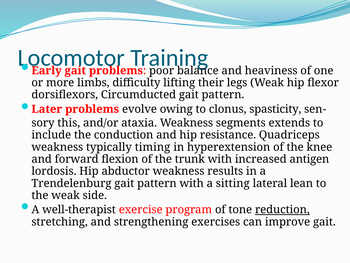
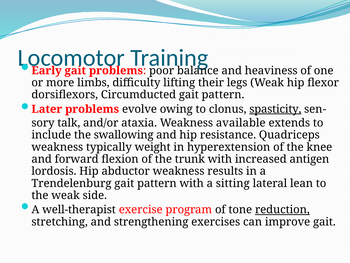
spasticity underline: none -> present (275, 109)
this: this -> talk (69, 123)
segments: segments -> available (241, 123)
conduction: conduction -> swallowing (124, 135)
timing: timing -> weight (153, 147)
